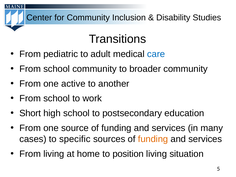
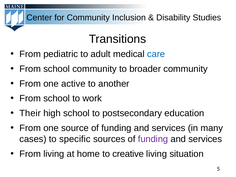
Short: Short -> Their (30, 113)
funding colour: orange -> purple (153, 139)
position: position -> creative (128, 154)
